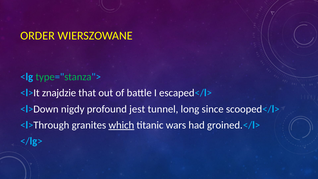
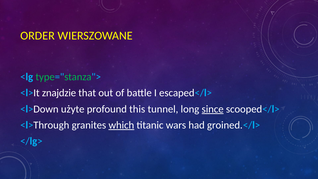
nigdy: nigdy -> użyte (73, 109)
jest: jest -> this (137, 109)
since underline: none -> present (213, 109)
